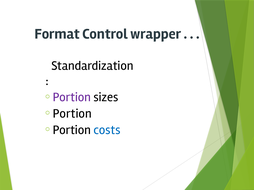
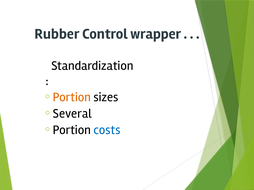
Format: Format -> Rubber (57, 34)
Portion colour: purple -> orange (72, 97)
Portion: Portion -> Several (72, 114)
